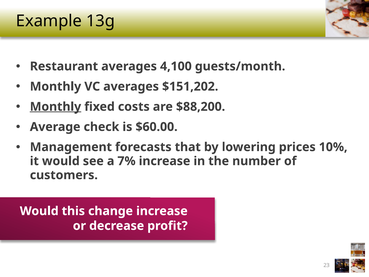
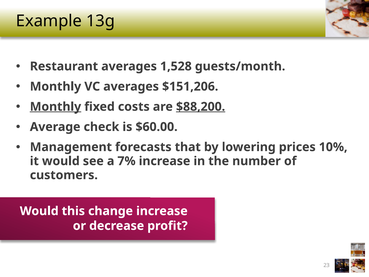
4,100: 4,100 -> 1,528 (176, 66)
$151,202: $151,202 -> $151,206 (190, 86)
$88,200 underline: none -> present (201, 107)
